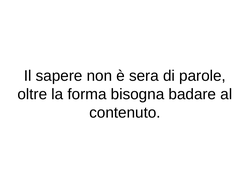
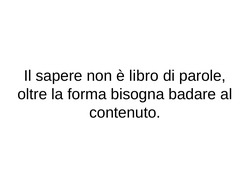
sera: sera -> libro (144, 76)
